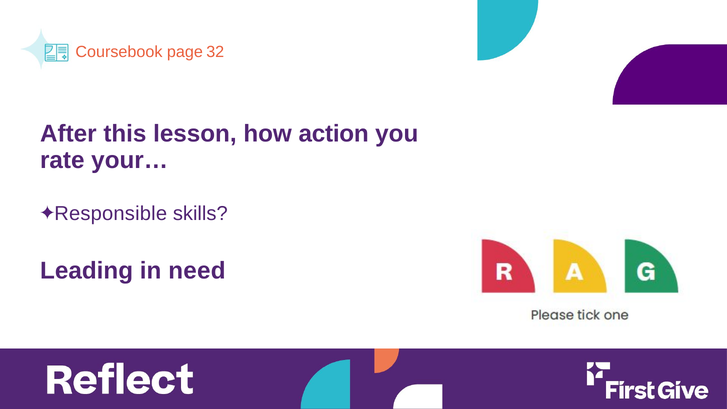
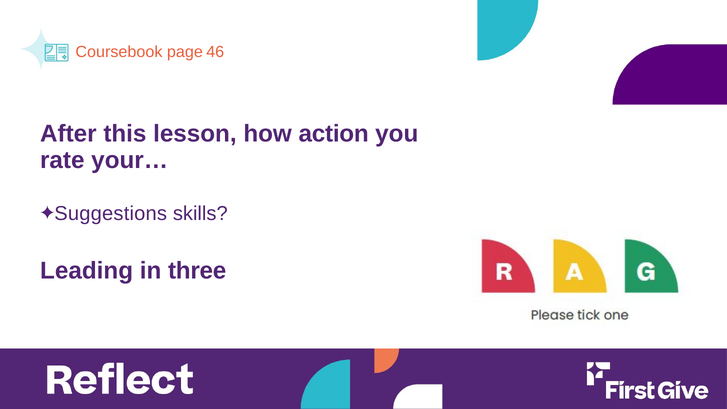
32: 32 -> 46 (215, 52)
Responsible: Responsible -> Suggestions (111, 213)
need: need -> three (197, 270)
